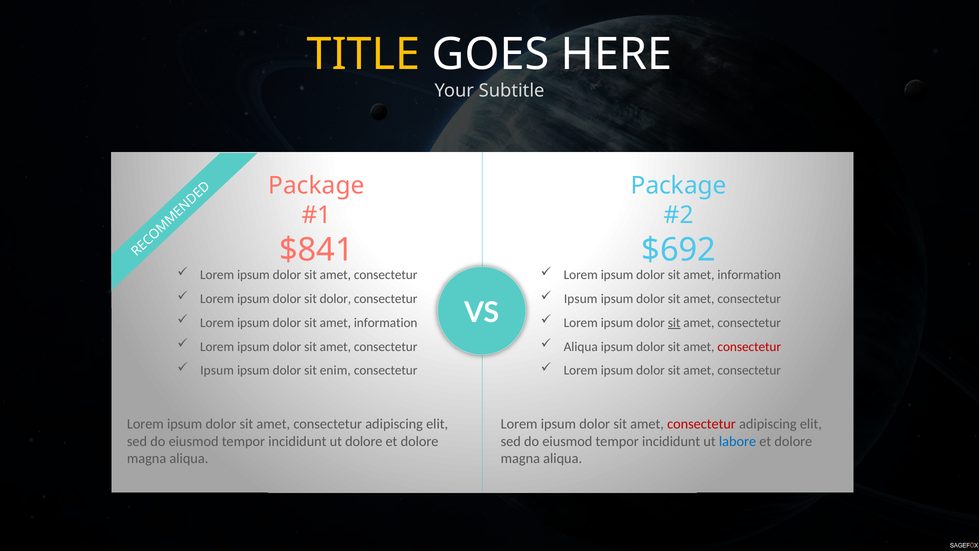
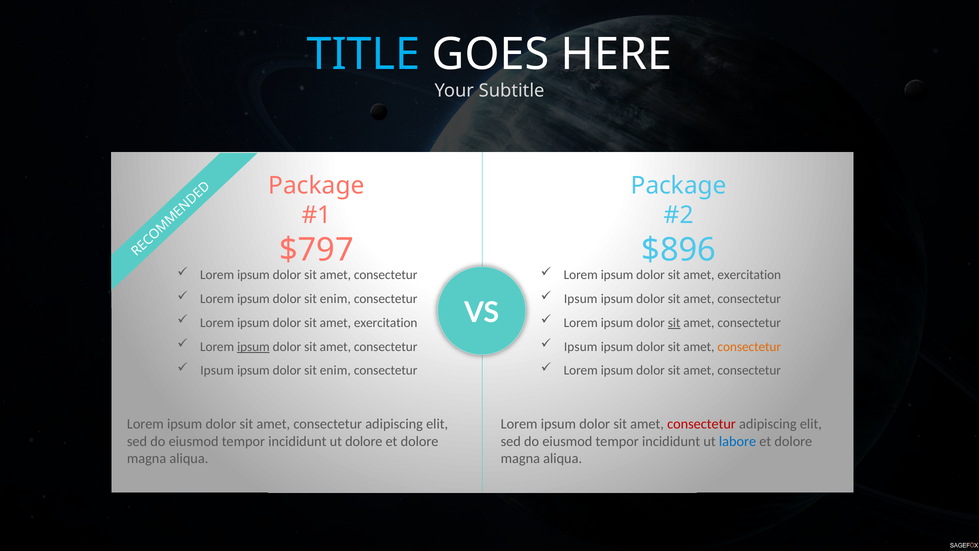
TITLE colour: yellow -> light blue (363, 54)
$841: $841 -> $797 (316, 250)
$692: $692 -> $896 (679, 250)
information: information -> exercitation (749, 275)
dolor: dolor -> enim (335, 299)
information: information -> exercitation (386, 323)
ipsum underline: none -> present (253, 346)
Aliqua: Aliqua -> Ipsum (581, 346)
consectetur colour: red -> orange (749, 346)
